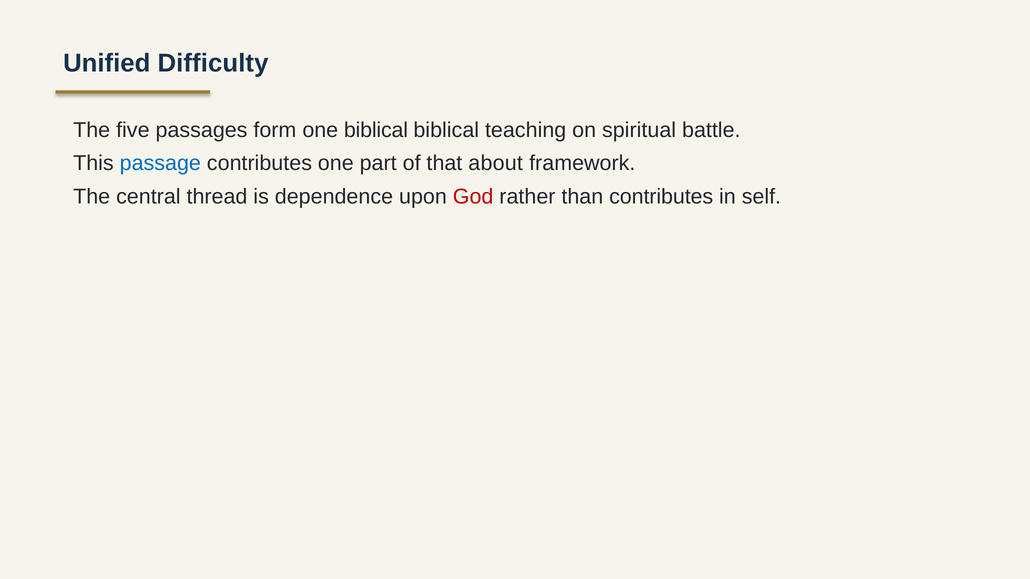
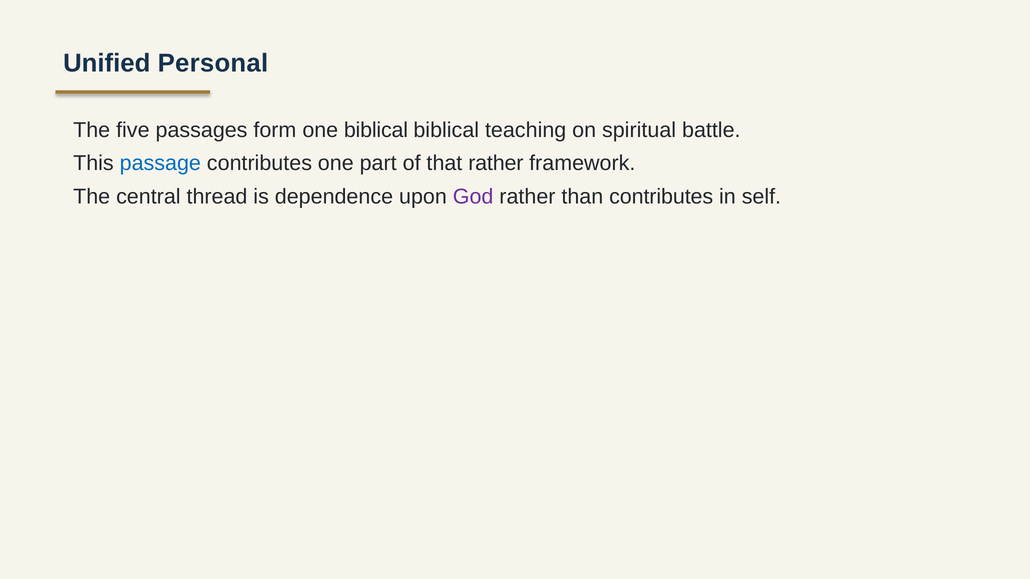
Difficulty: Difficulty -> Personal (213, 64)
that about: about -> rather (496, 163)
God colour: red -> purple (473, 197)
